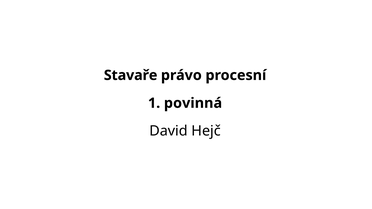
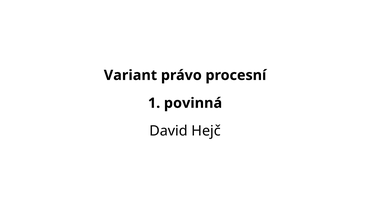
Stavaře: Stavaře -> Variant (130, 75)
